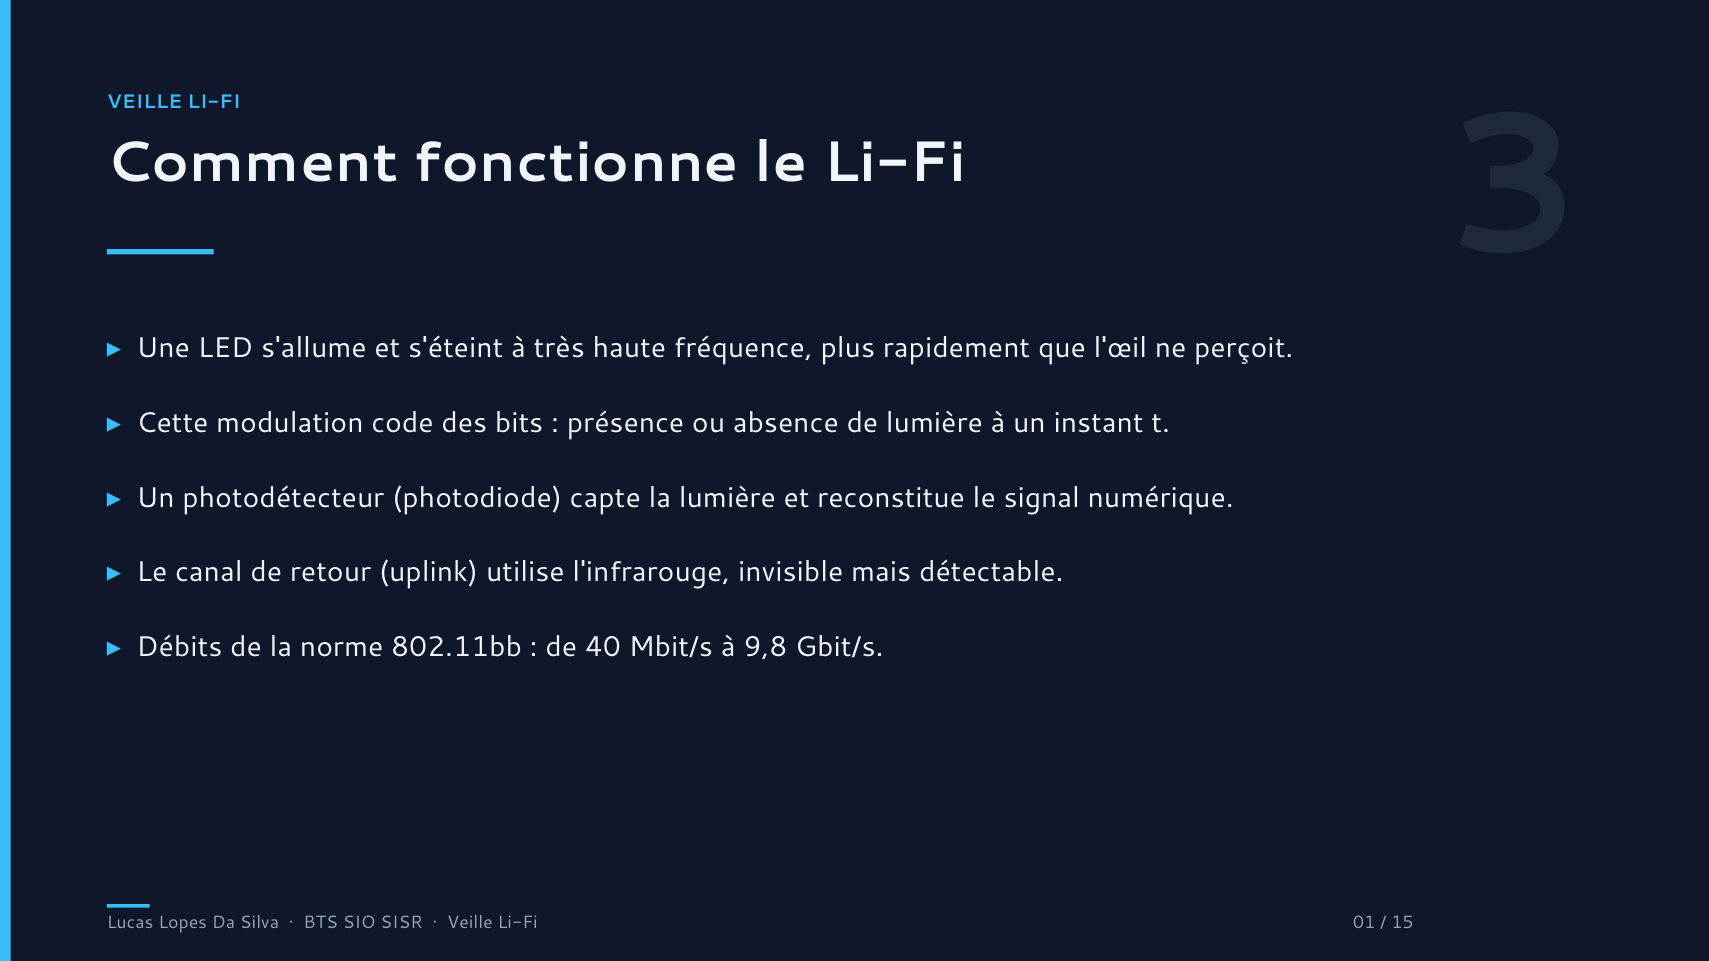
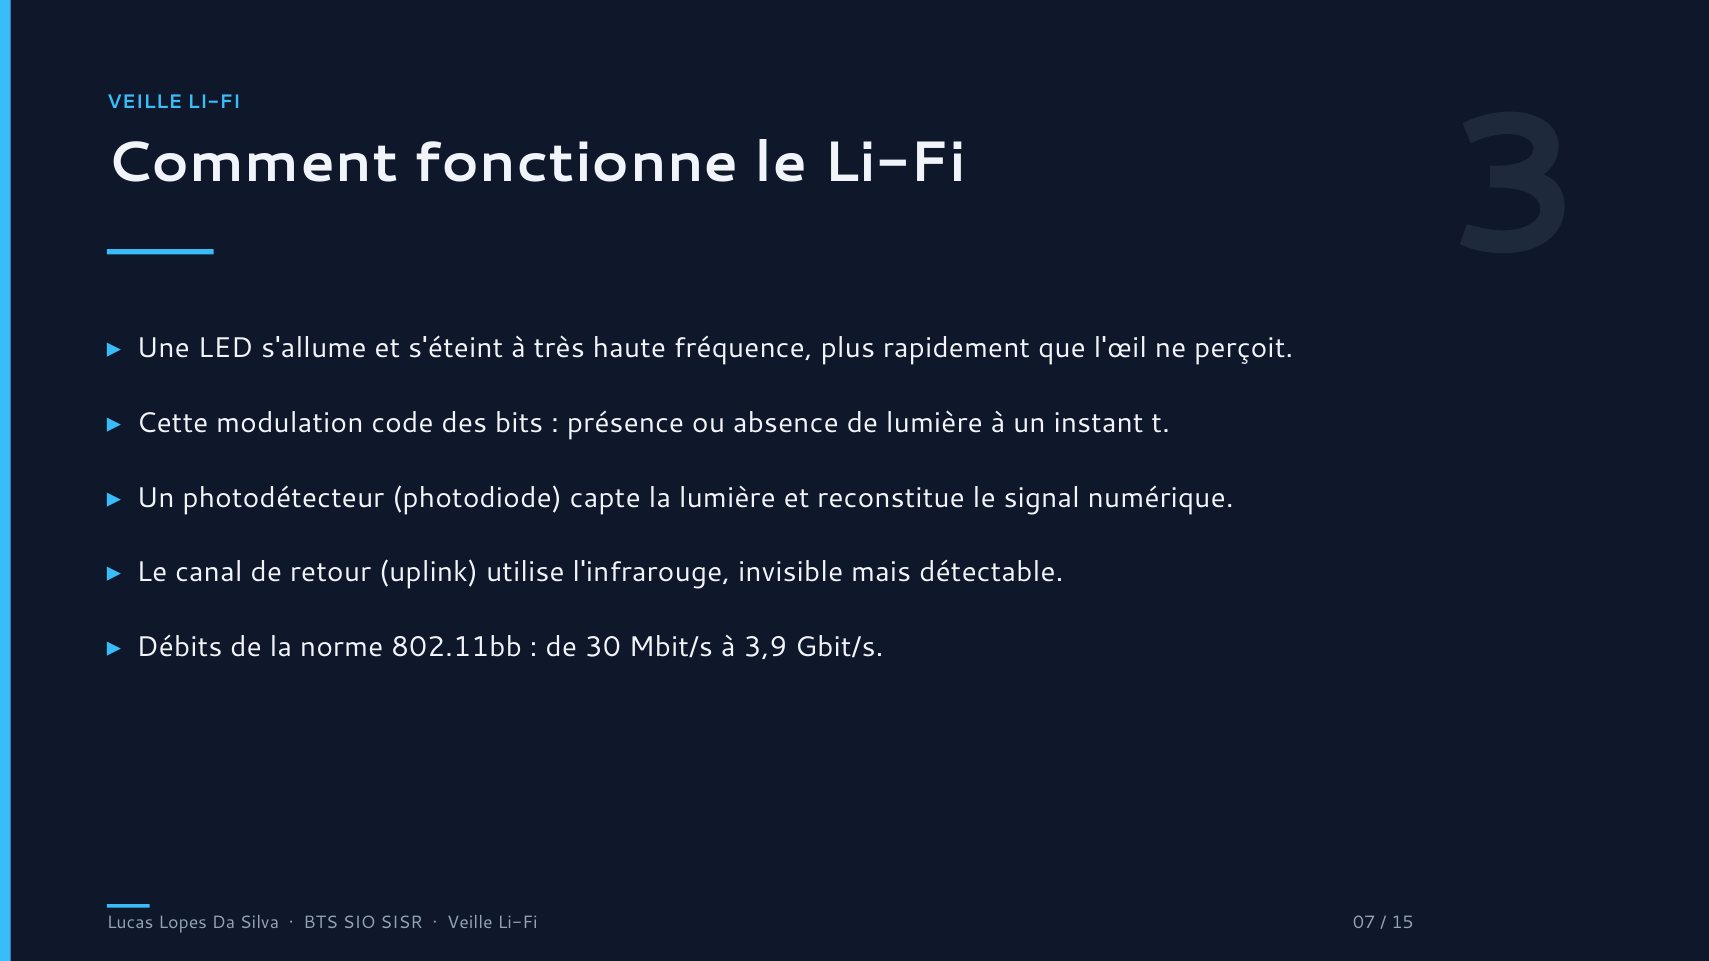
40: 40 -> 30 (603, 647)
9,8: 9,8 -> 3,9 (765, 647)
01: 01 -> 07 (1364, 923)
